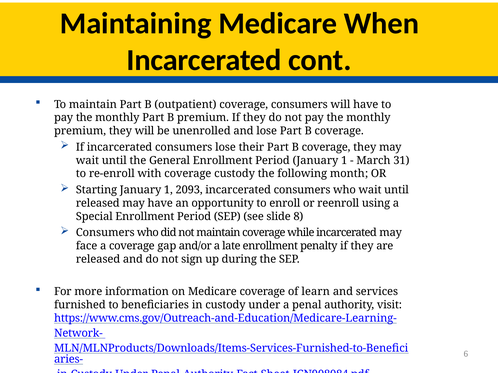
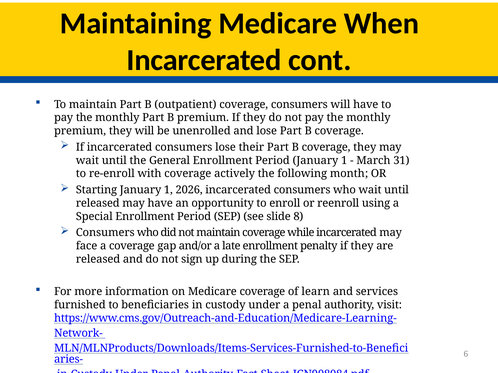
coverage custody: custody -> actively (235, 174)
2093: 2093 -> 2026 (189, 190)
